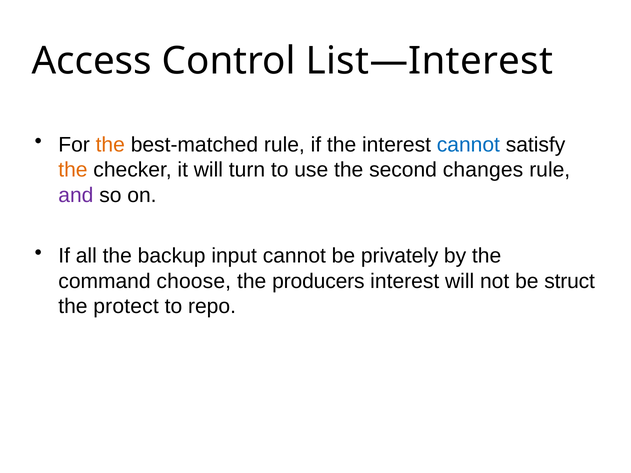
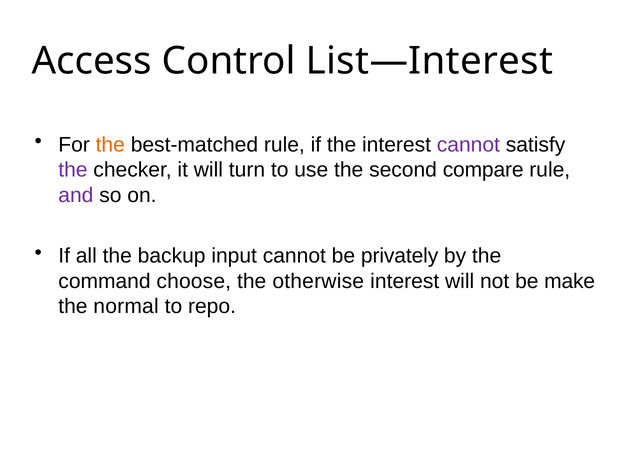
cannot colour: blue -> purple (468, 145)
the colour: orange -> purple (73, 170)
changes: changes -> compare (483, 170)
producers: producers -> otherwise (318, 281)
struct: struct -> make (570, 281)
protect: protect -> normal (126, 307)
